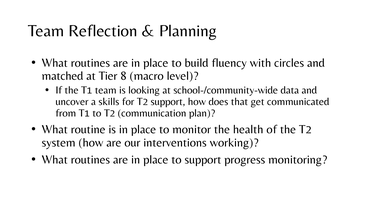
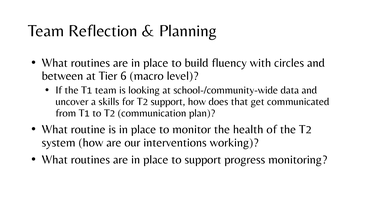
matched: matched -> between (62, 76)
8: 8 -> 6 (124, 76)
